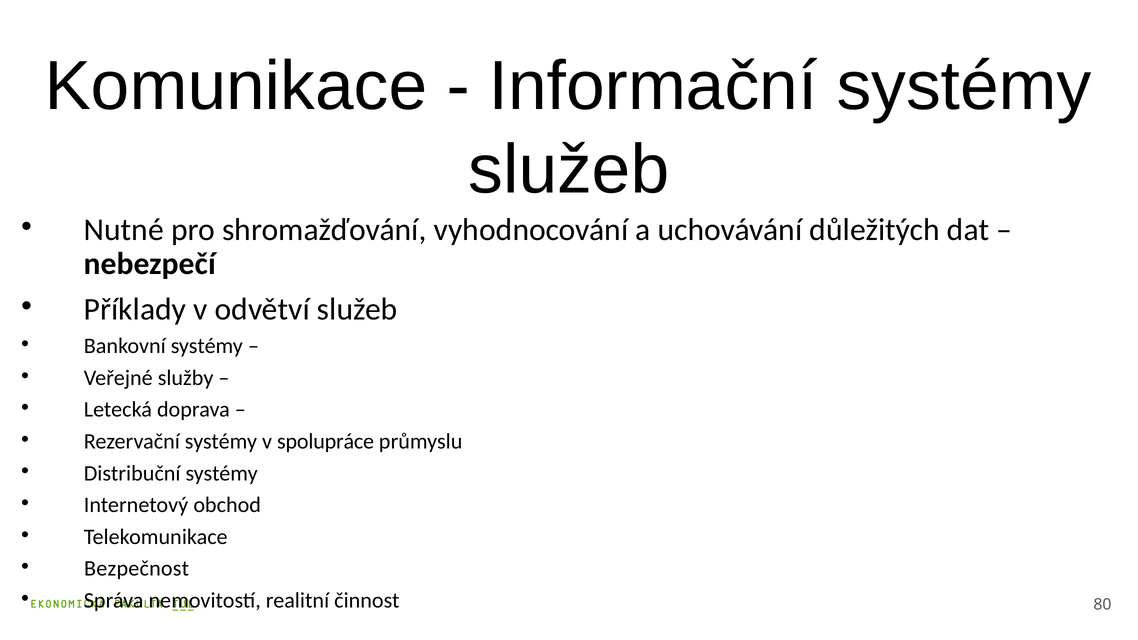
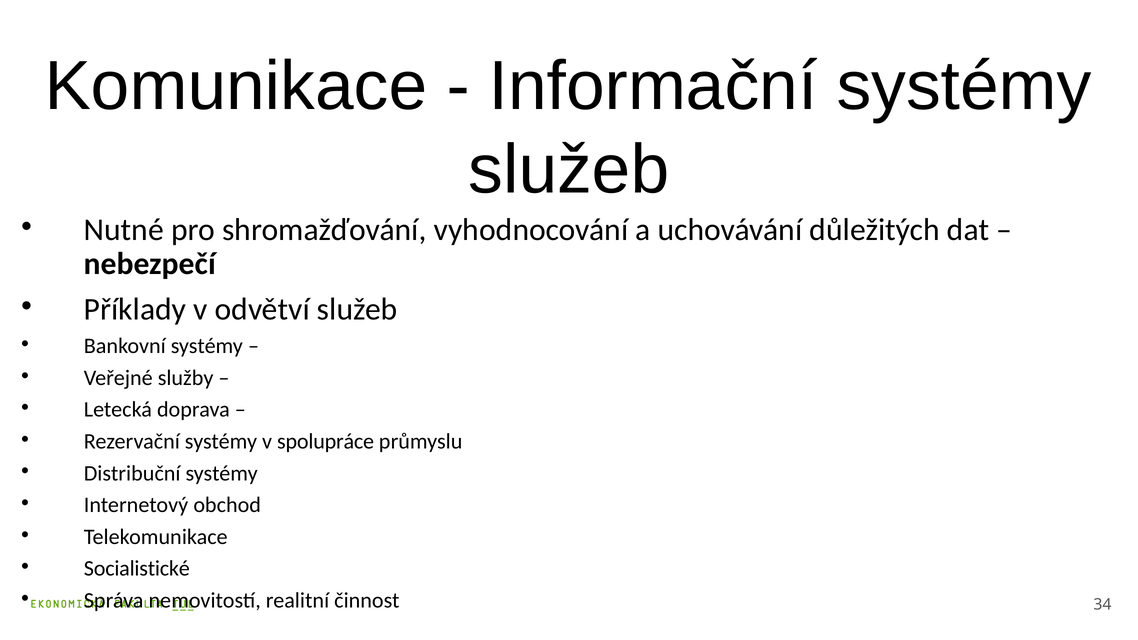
Bezpečnost: Bezpečnost -> Socialistické (137, 569)
80: 80 -> 34 (1102, 605)
